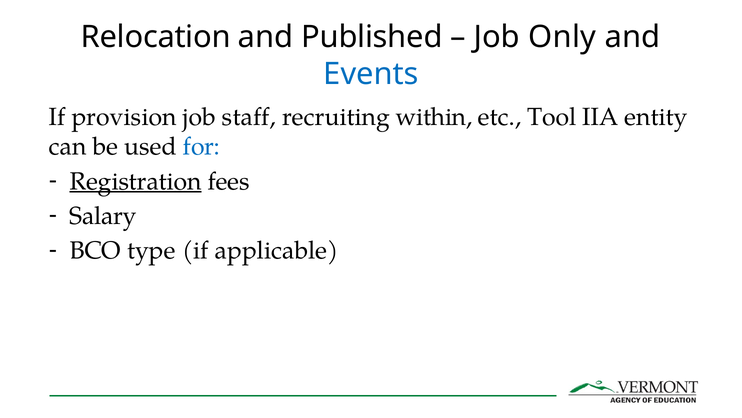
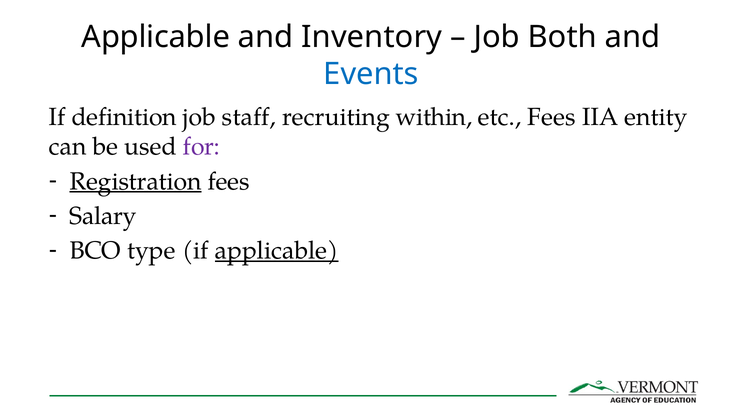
Relocation: Relocation -> Applicable (156, 37)
Published: Published -> Inventory (372, 37)
Only: Only -> Both (562, 37)
provision: provision -> definition (124, 117)
etc Tool: Tool -> Fees (552, 117)
for colour: blue -> purple (202, 146)
applicable underline: none -> present (277, 250)
